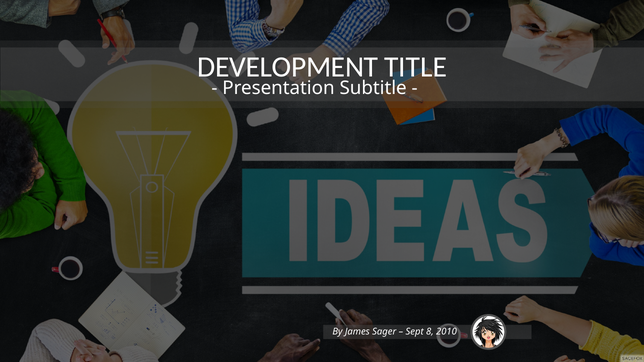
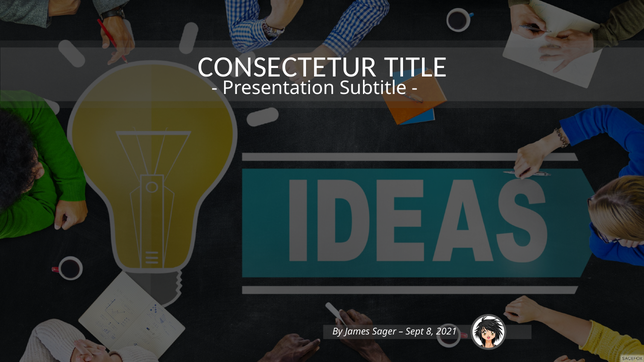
DEVELOPMENT: DEVELOPMENT -> CONSECTETUR (287, 67)
2010: 2010 -> 2021 (446, 332)
